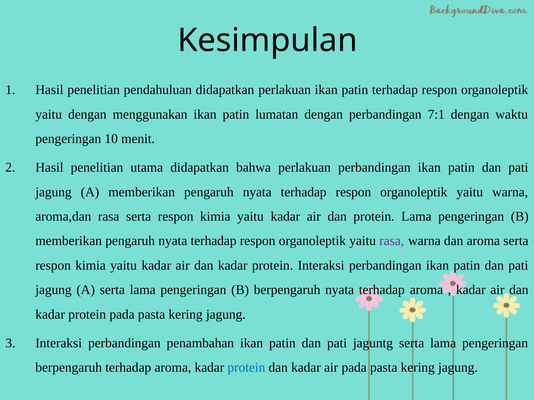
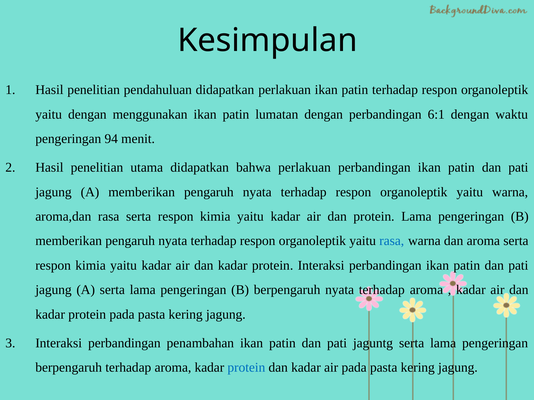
7:1: 7:1 -> 6:1 (436, 114)
10: 10 -> 94 (111, 139)
rasa colour: purple -> blue (392, 241)
